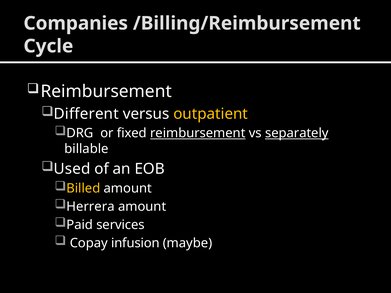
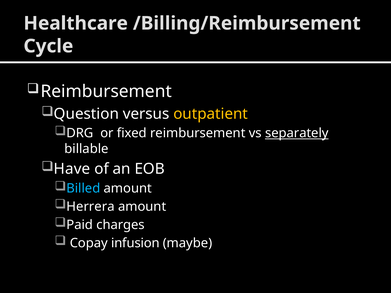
Companies: Companies -> Healthcare (76, 23)
Different: Different -> Question (86, 114)
reimbursement underline: present -> none (198, 133)
Used: Used -> Have (72, 169)
Billed colour: yellow -> light blue (83, 188)
services: services -> charges (120, 225)
